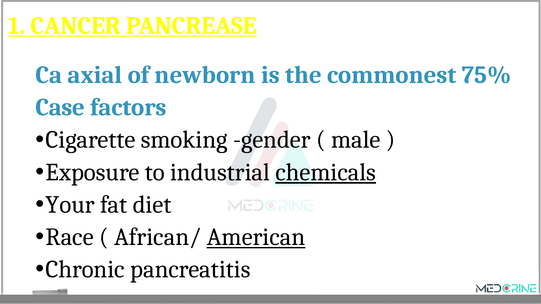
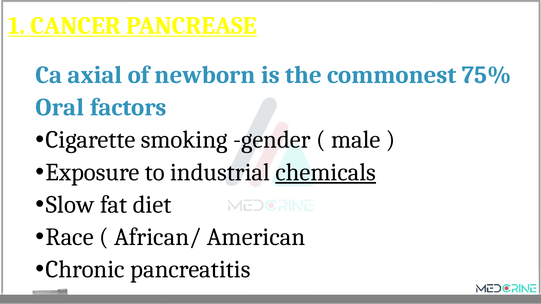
Case: Case -> Oral (60, 108)
Your: Your -> Slow (70, 205)
American underline: present -> none (256, 237)
